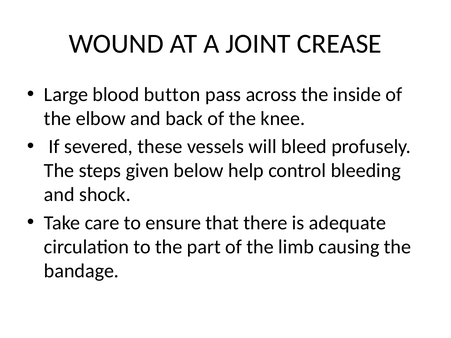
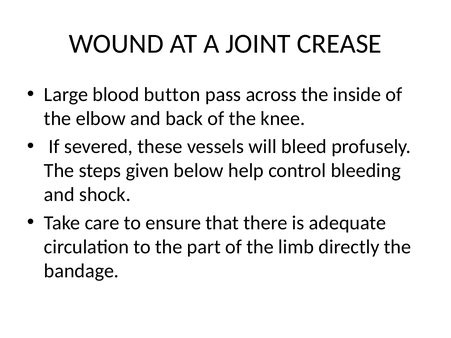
causing: causing -> directly (349, 247)
